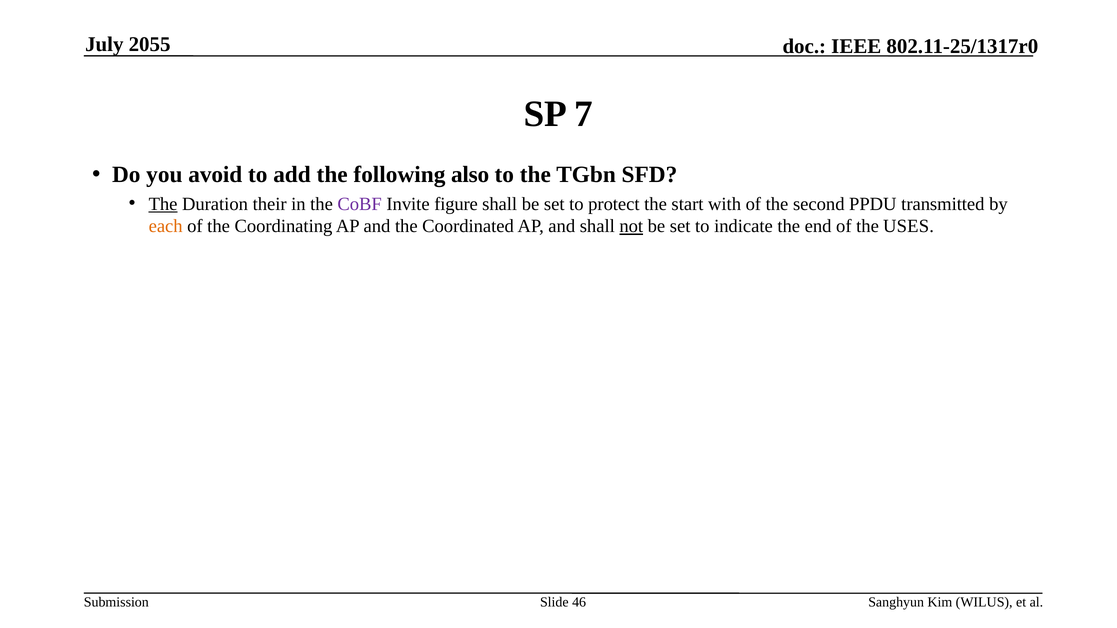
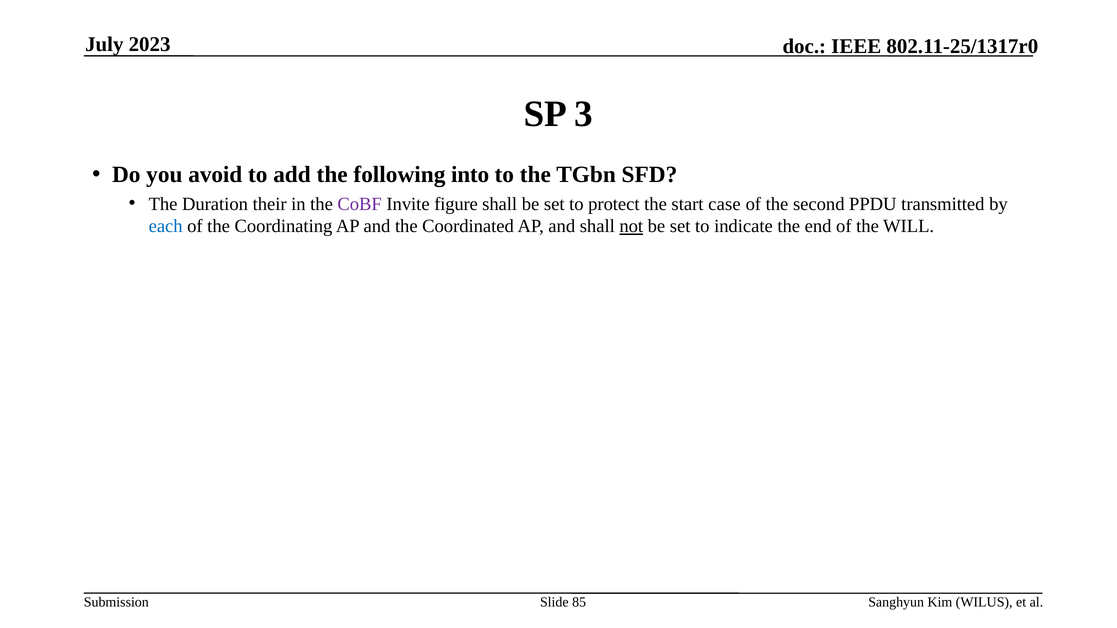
2055: 2055 -> 2023 (150, 44)
7: 7 -> 3 (584, 114)
also: also -> into (470, 175)
The underline: present -> none (163, 204)
with: with -> case (724, 204)
each colour: orange -> blue (166, 226)
USES: USES -> WILL (909, 226)
46: 46 -> 85 (579, 603)
